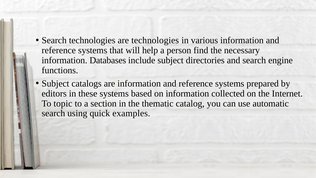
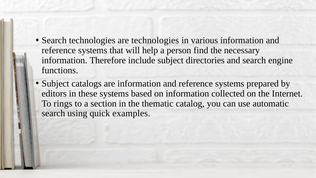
Databases: Databases -> Therefore (108, 60)
topic: topic -> rings (63, 103)
